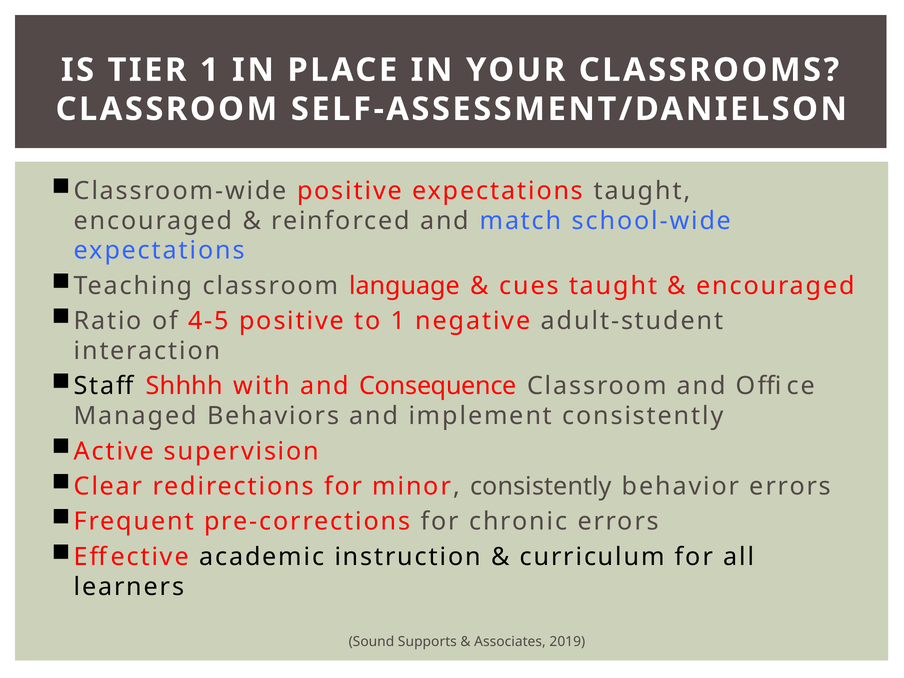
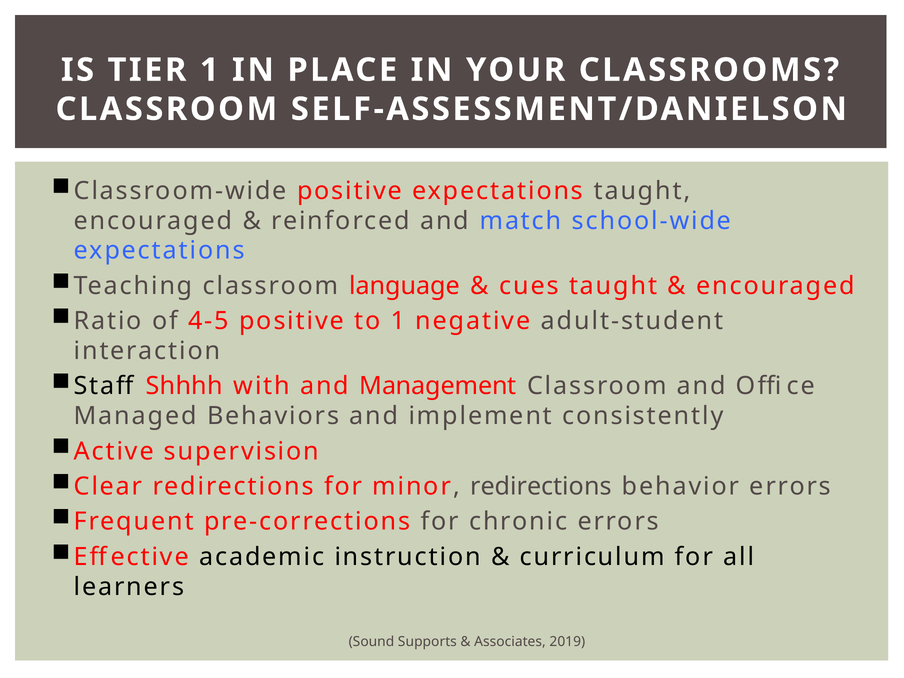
Consequence: Consequence -> Management (438, 386)
minor consistently: consistently -> redirections (541, 486)
